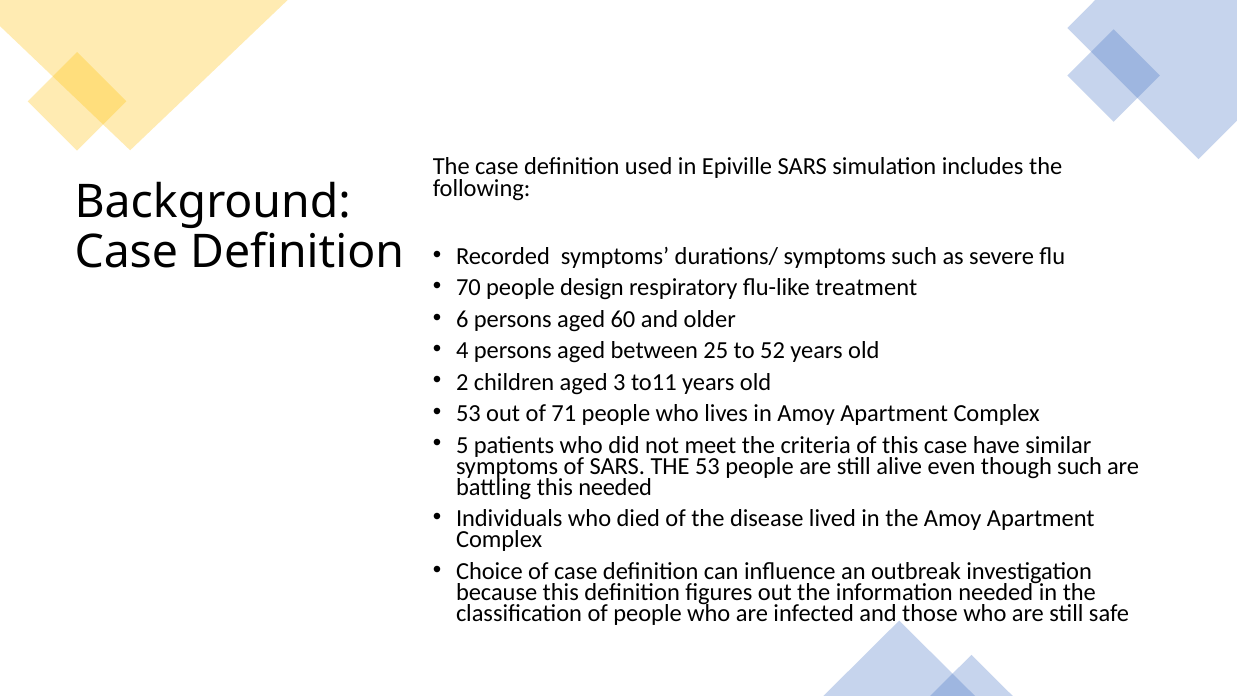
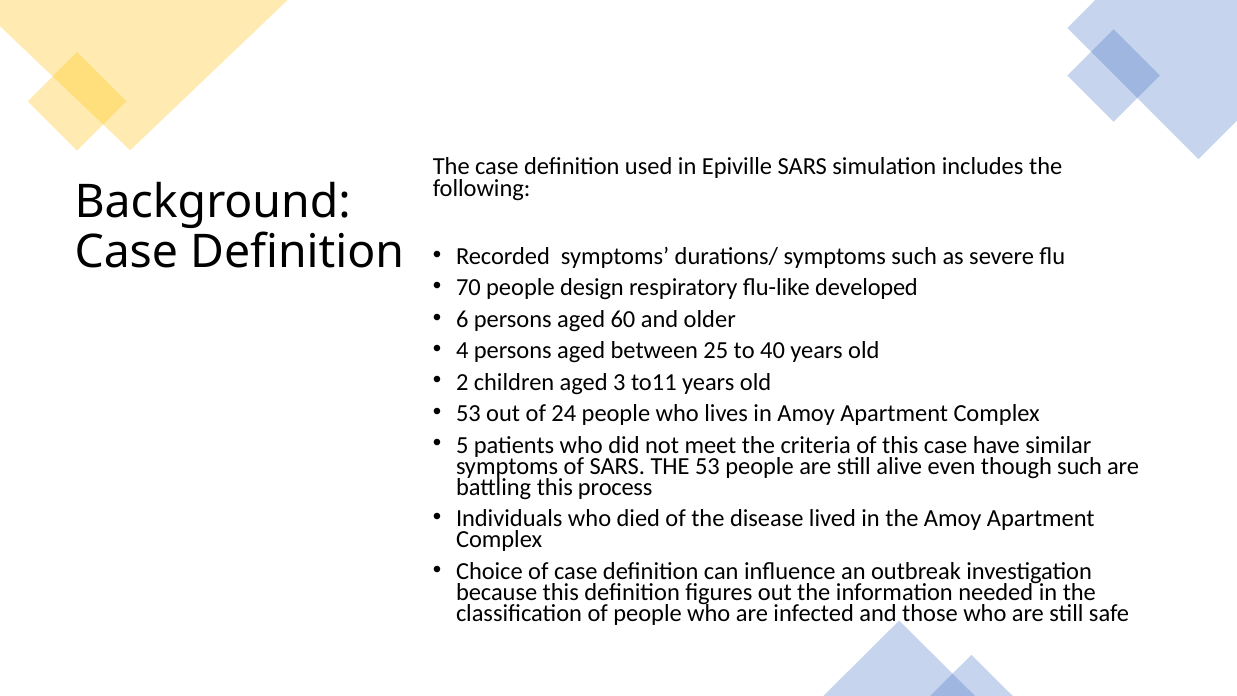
treatment: treatment -> developed (866, 288)
52: 52 -> 40 (773, 350)
71: 71 -> 24 (564, 413)
this needed: needed -> process (615, 487)
